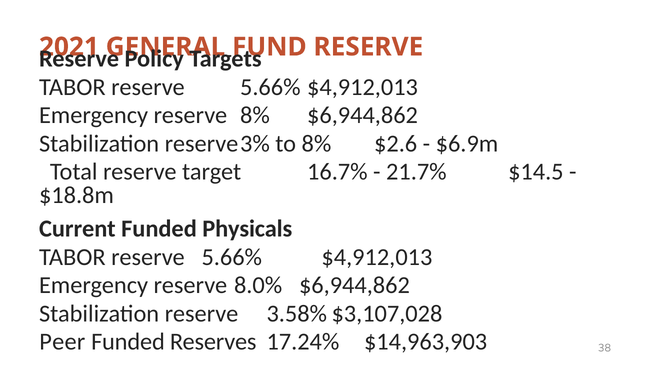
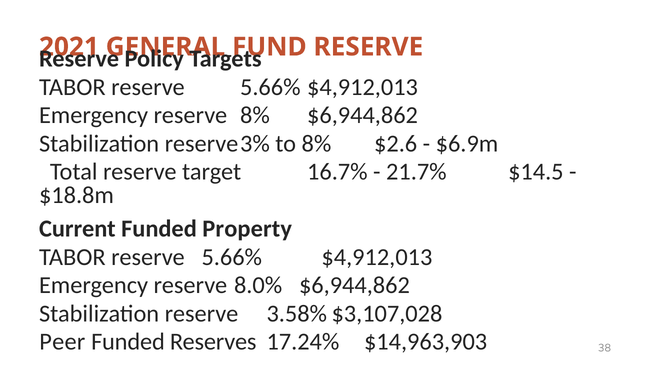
Physicals: Physicals -> Property (247, 229)
